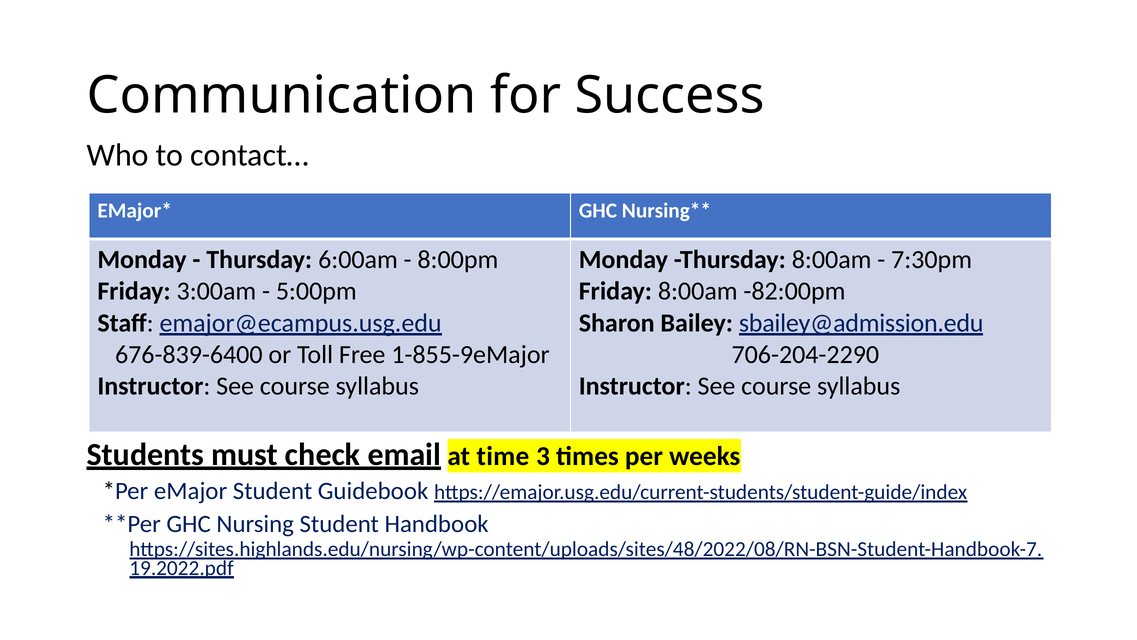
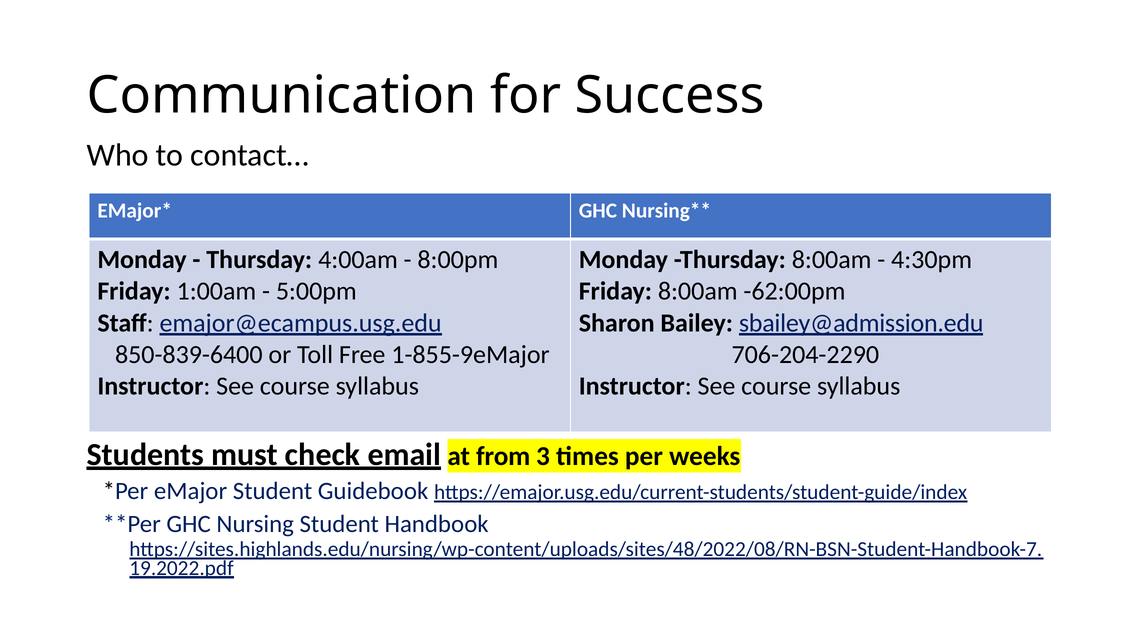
6:00am: 6:00am -> 4:00am (358, 259)
7:30pm: 7:30pm -> 4:30pm (932, 259)
3:00am: 3:00am -> 1:00am (216, 291)
-82:00pm: -82:00pm -> -62:00pm (794, 291)
676-839-6400: 676-839-6400 -> 850-839-6400 (189, 354)
time: time -> from (503, 456)
